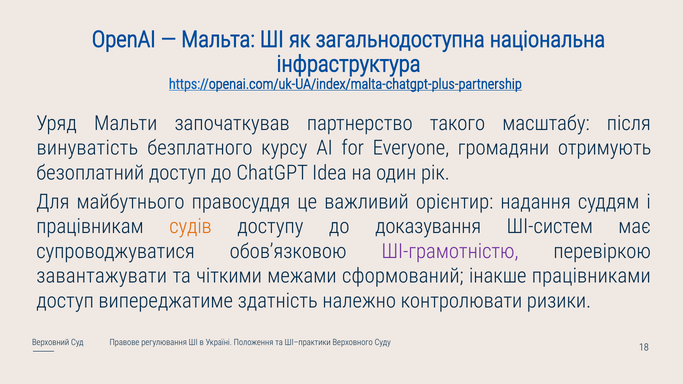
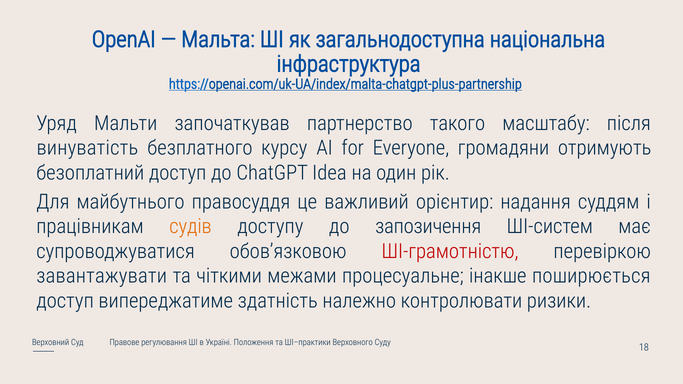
доказування: доказування -> запозичення (428, 227)
ШІ-грамотністю colour: purple -> red (450, 251)
сформований: сформований -> процесуальне (403, 276)
працівниками: працівниками -> поширюється (591, 276)
